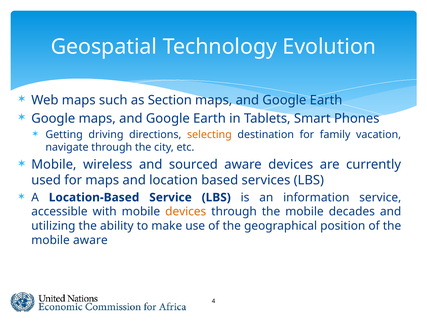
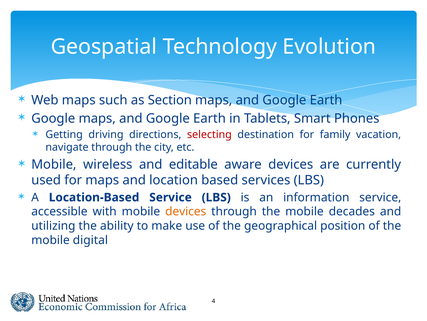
selecting colour: orange -> red (209, 134)
sourced: sourced -> editable (193, 164)
mobile aware: aware -> digital (90, 240)
